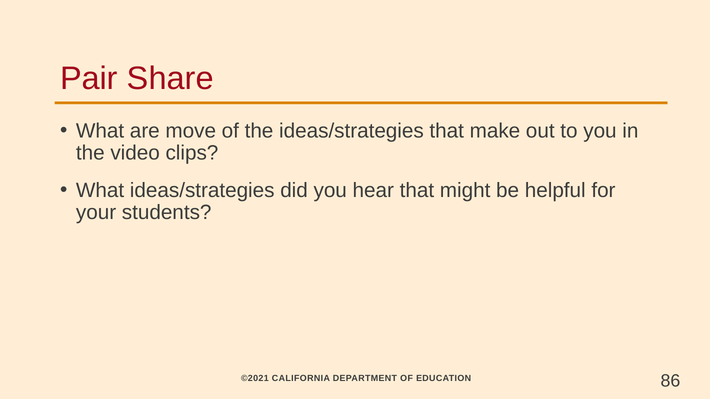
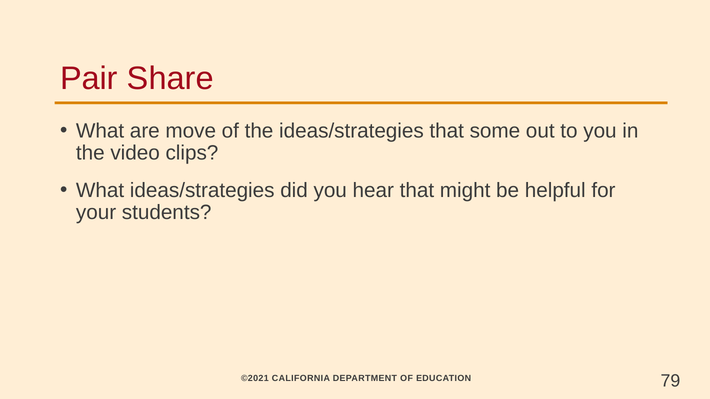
make: make -> some (495, 131)
86: 86 -> 79 (670, 381)
